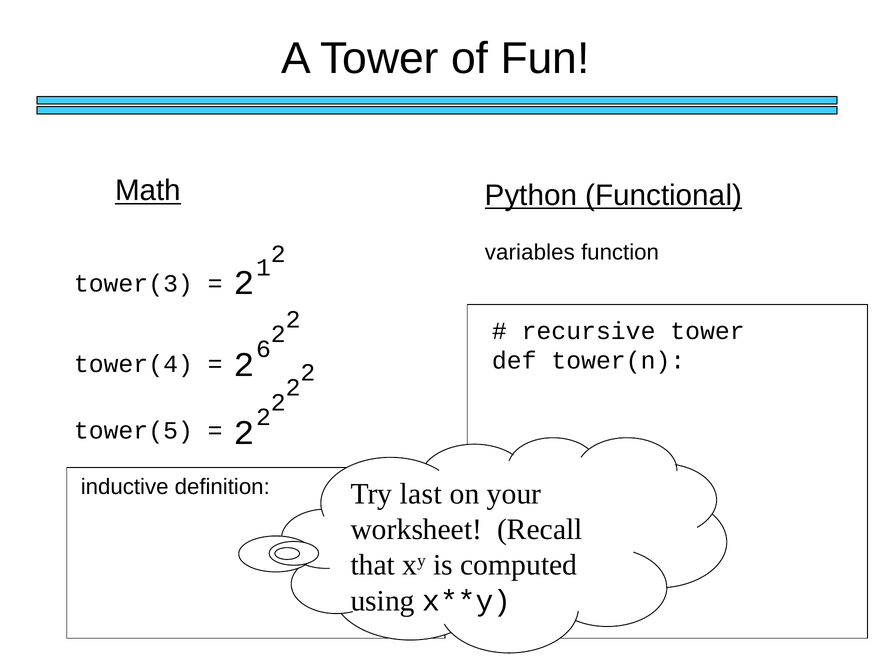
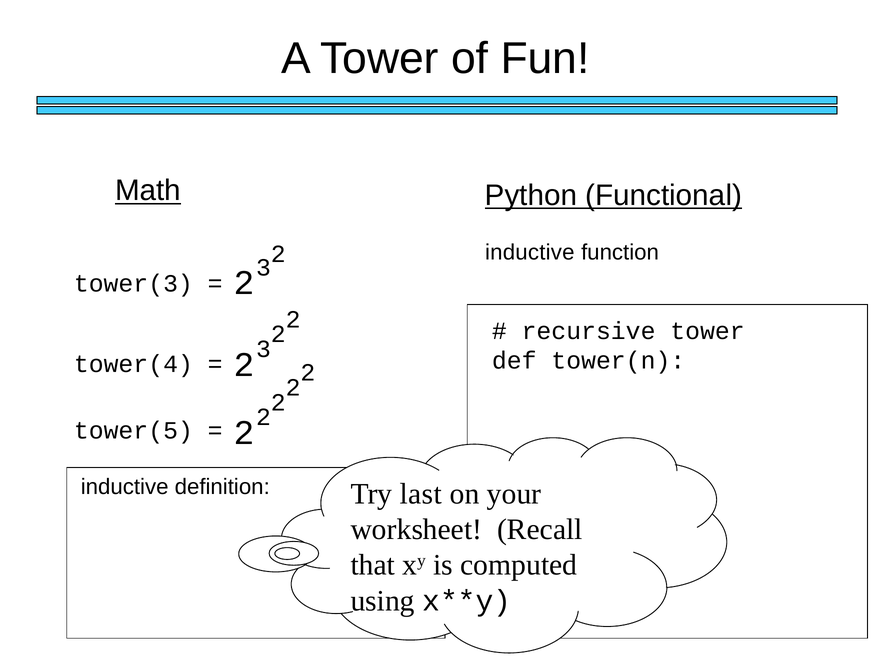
variables: variables -> inductive (530, 252)
1: 1 -> 3 (263, 267)
6: 6 -> 3 (263, 349)
